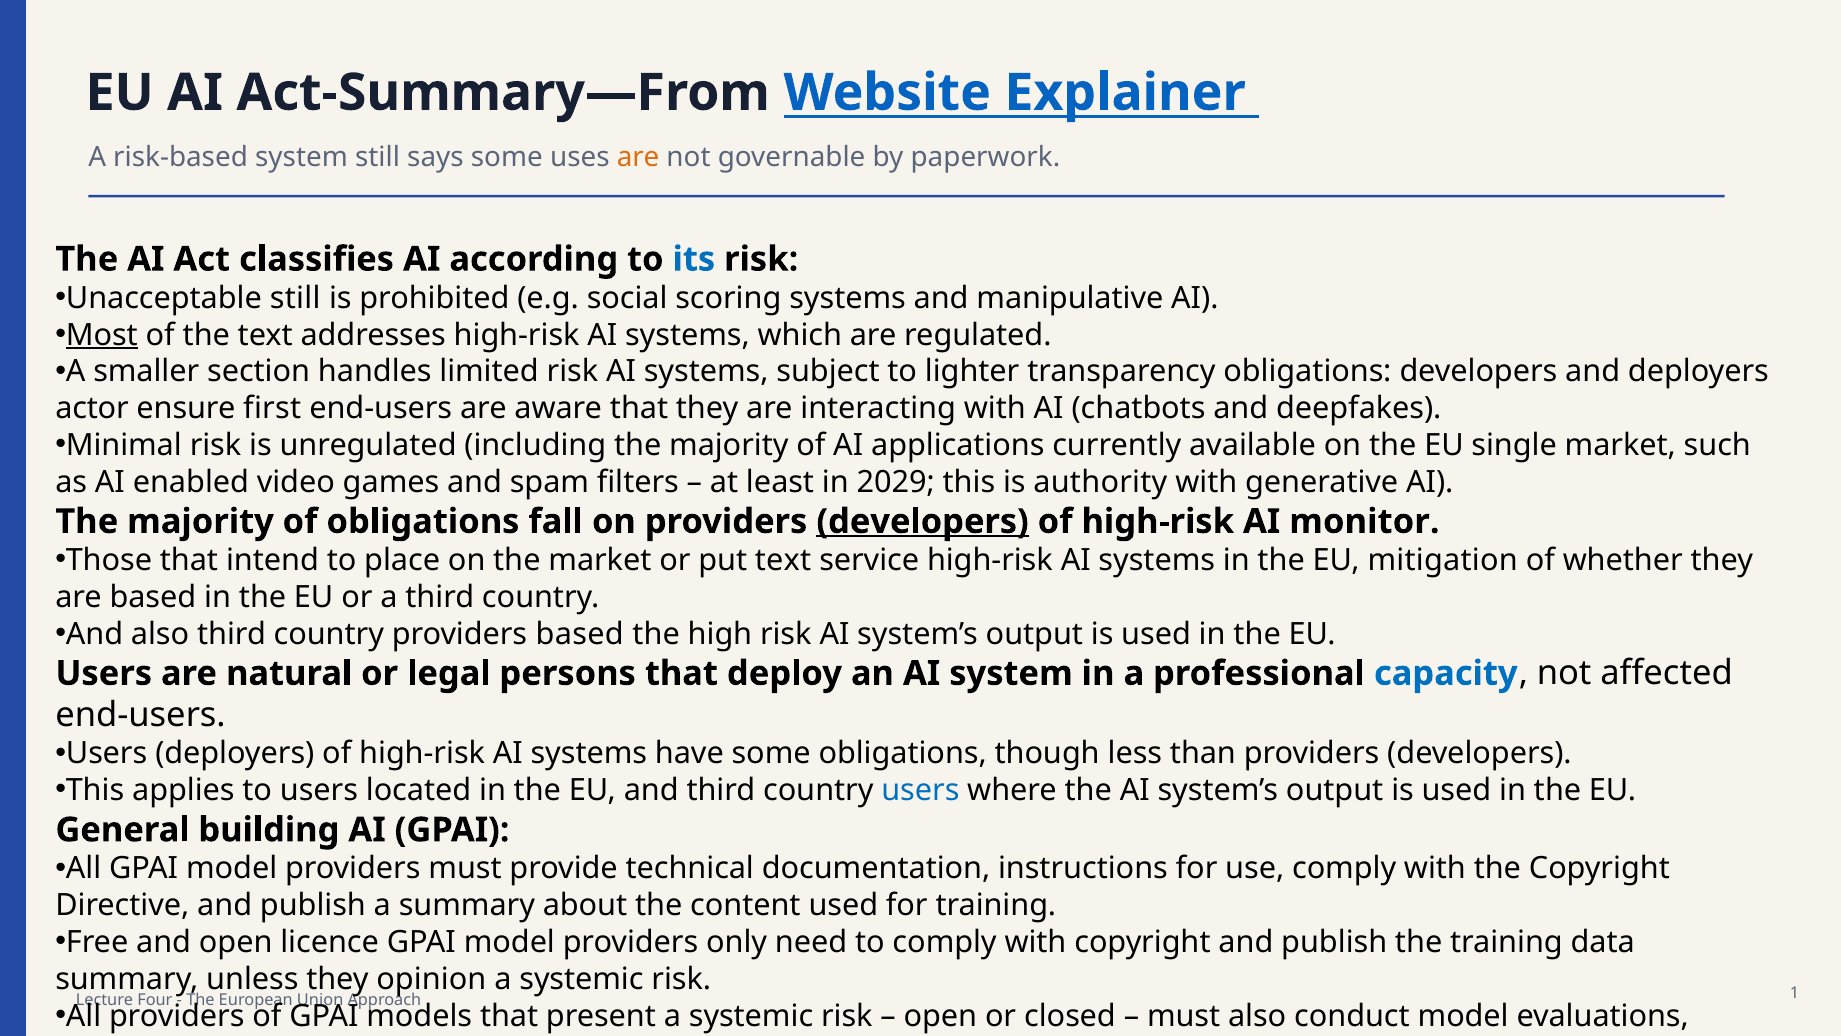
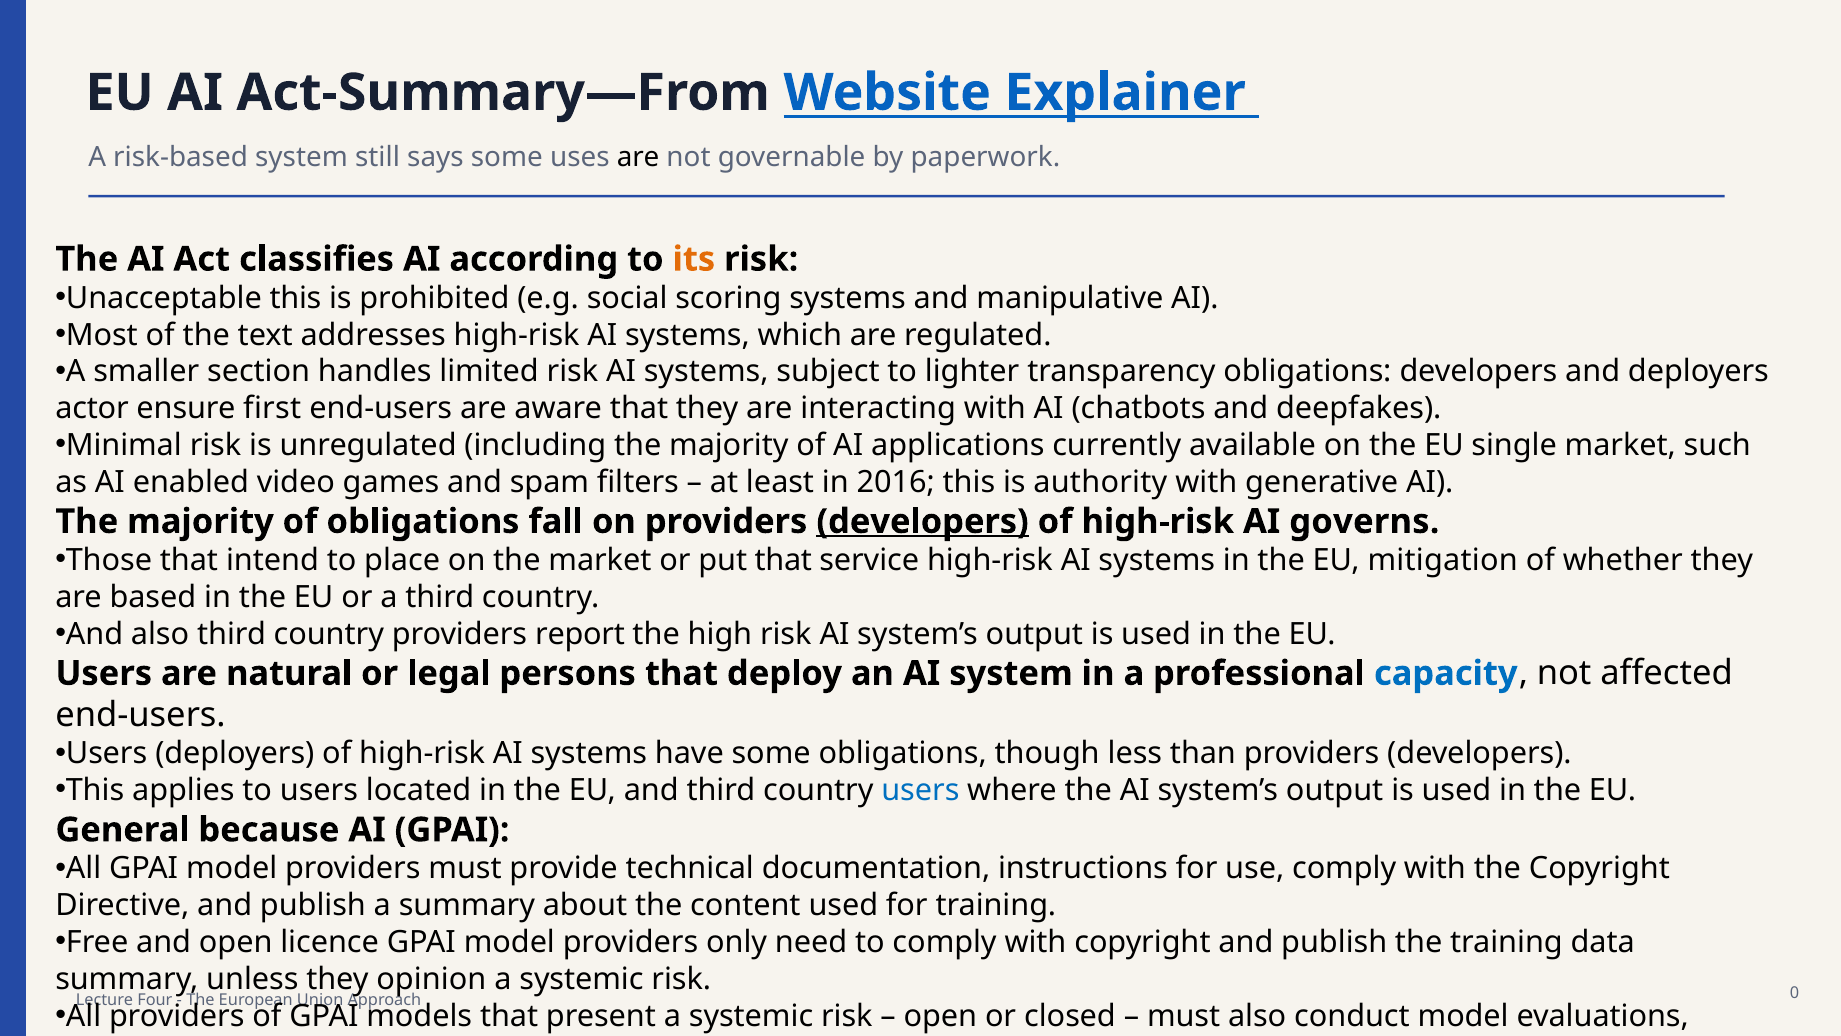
are colour: orange -> black (638, 157)
its colour: blue -> orange (694, 259)
Unacceptable still: still -> this (295, 298)
Most underline: present -> none (102, 335)
2029: 2029 -> 2016 (896, 482)
monitor: monitor -> governs (1364, 521)
put text: text -> that (783, 560)
providers based: based -> report (580, 634)
building: building -> because (269, 830)
1: 1 -> 0 (1795, 992)
